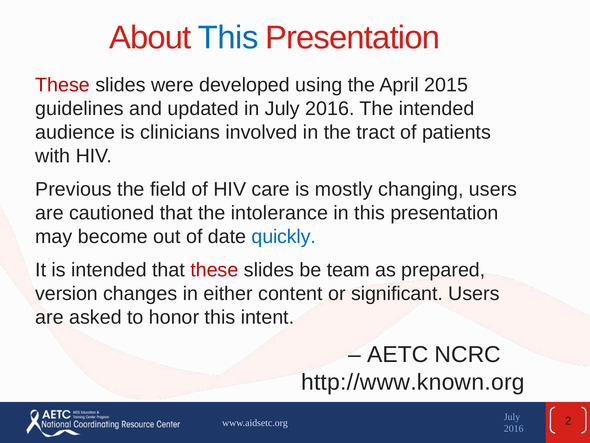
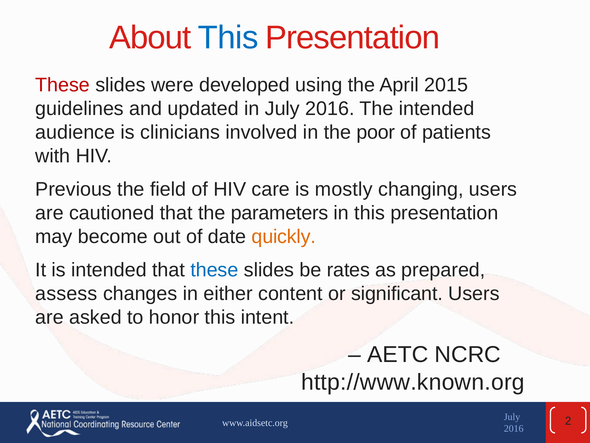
tract: tract -> poor (376, 132)
intolerance: intolerance -> parameters (280, 213)
quickly colour: blue -> orange (284, 236)
these colour: red -> blue (214, 270)
team: team -> rates (348, 270)
version: version -> assess (66, 293)
